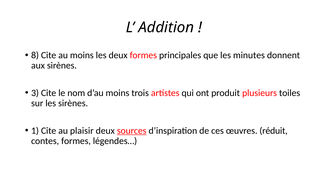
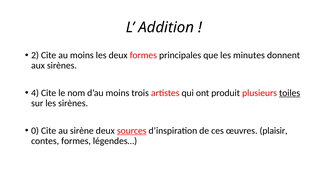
8: 8 -> 2 (35, 55)
3: 3 -> 4 (35, 93)
toiles underline: none -> present (290, 93)
1: 1 -> 0 (35, 131)
plaisir: plaisir -> sirène (82, 131)
réduit: réduit -> plaisir (274, 131)
